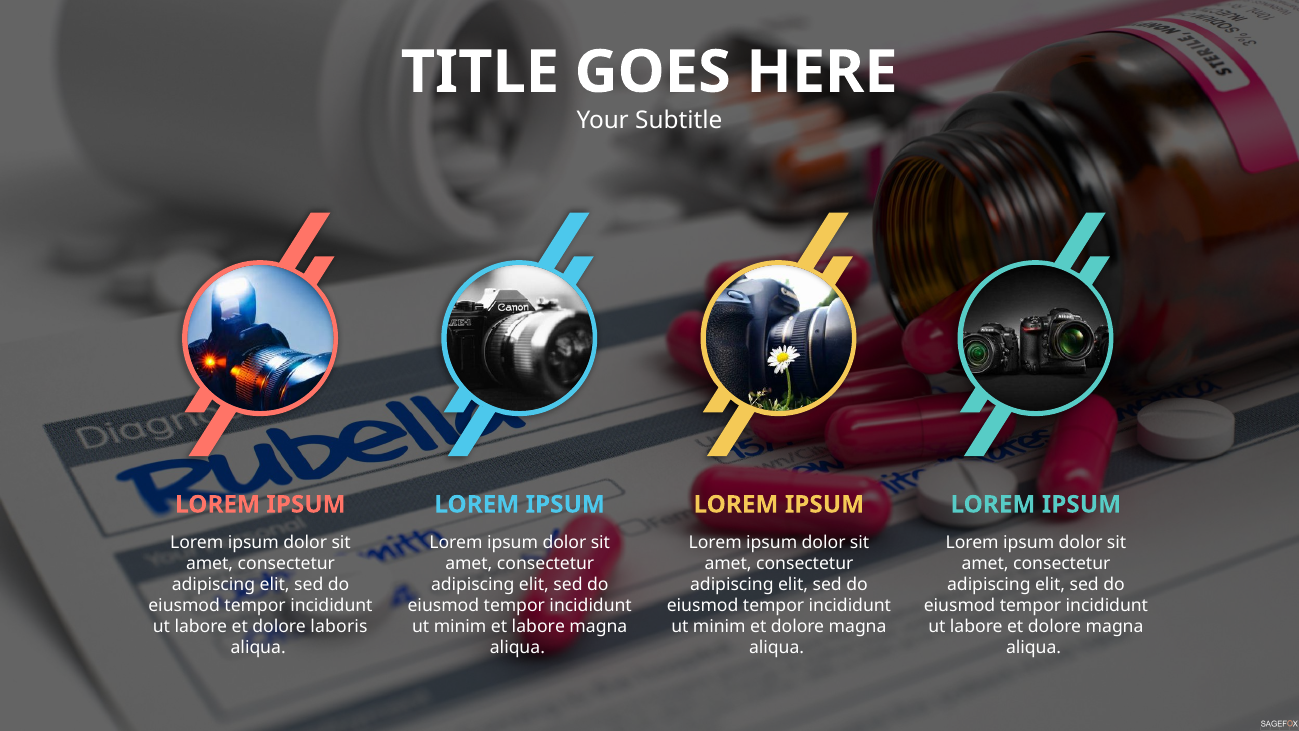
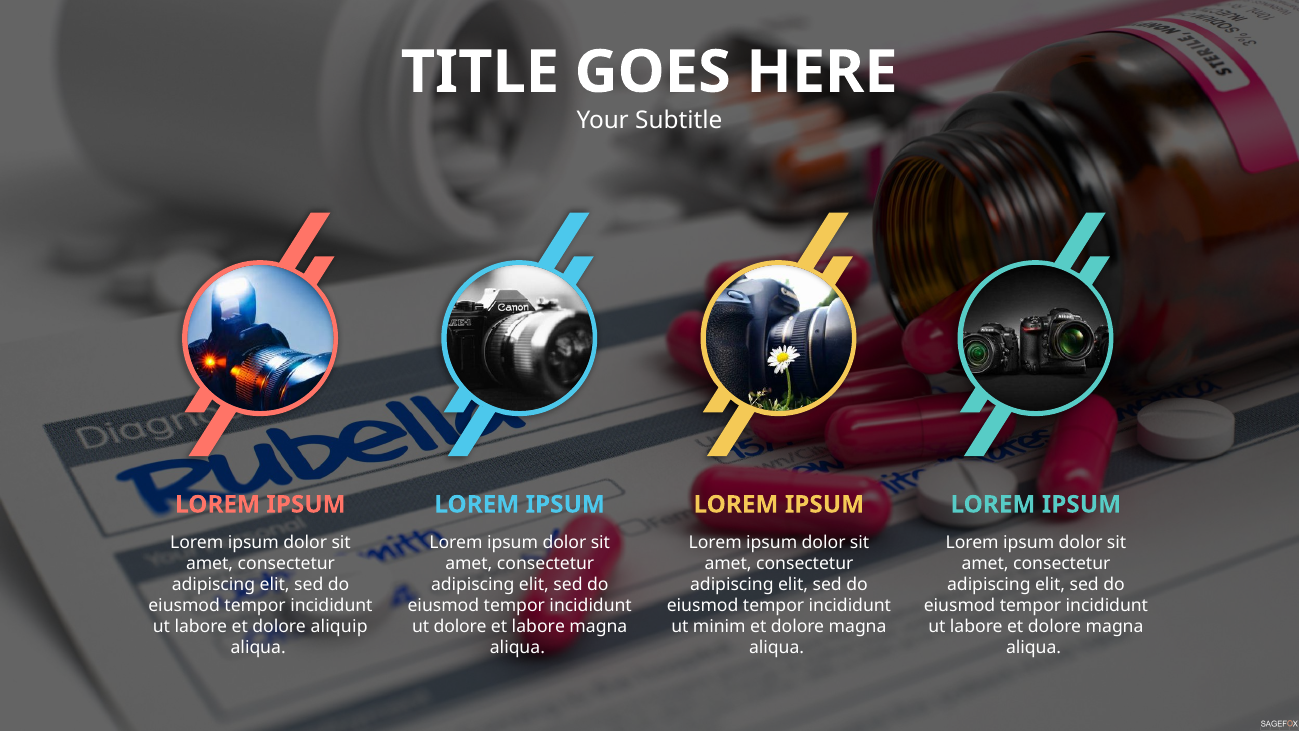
laboris: laboris -> aliquip (339, 626)
minim: minim -> dolore (460, 626)
